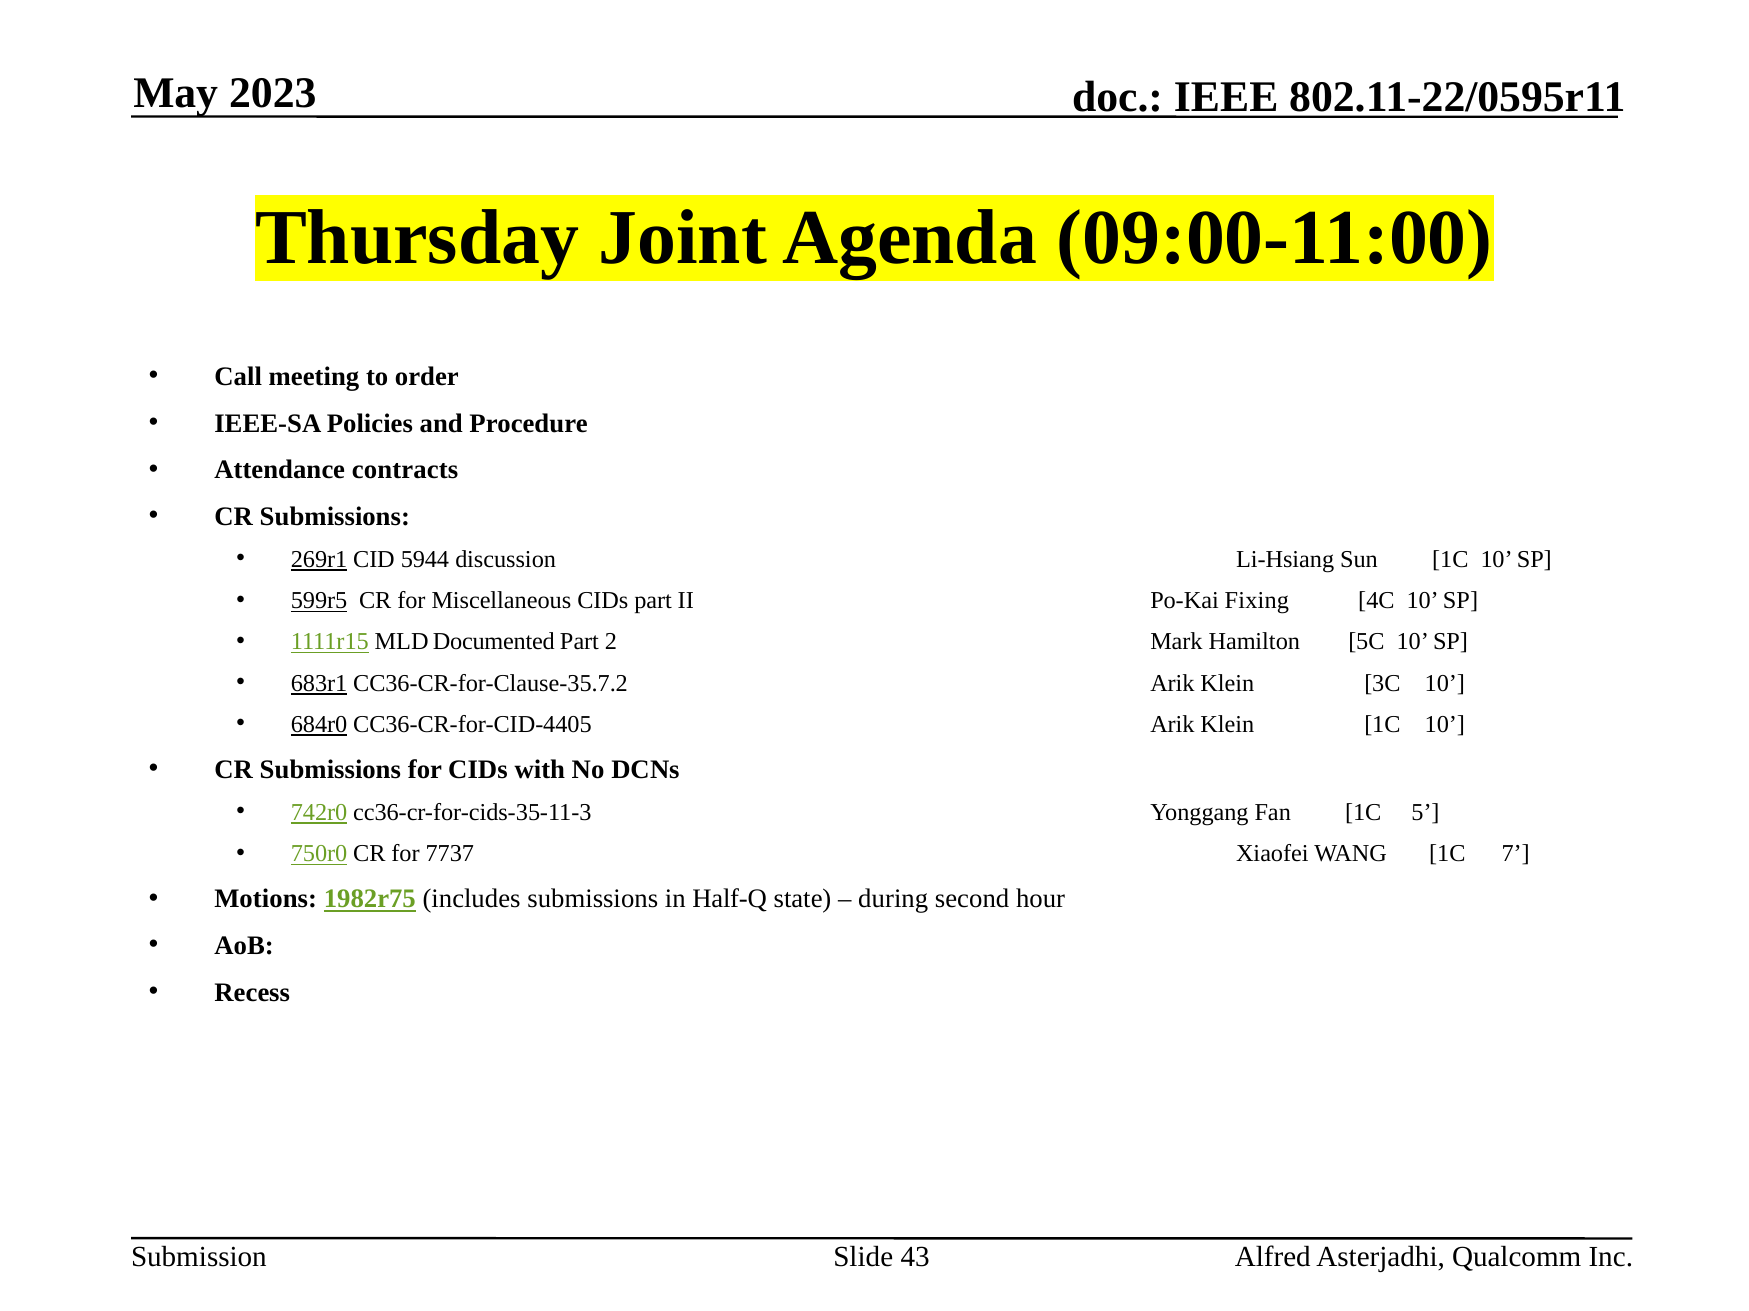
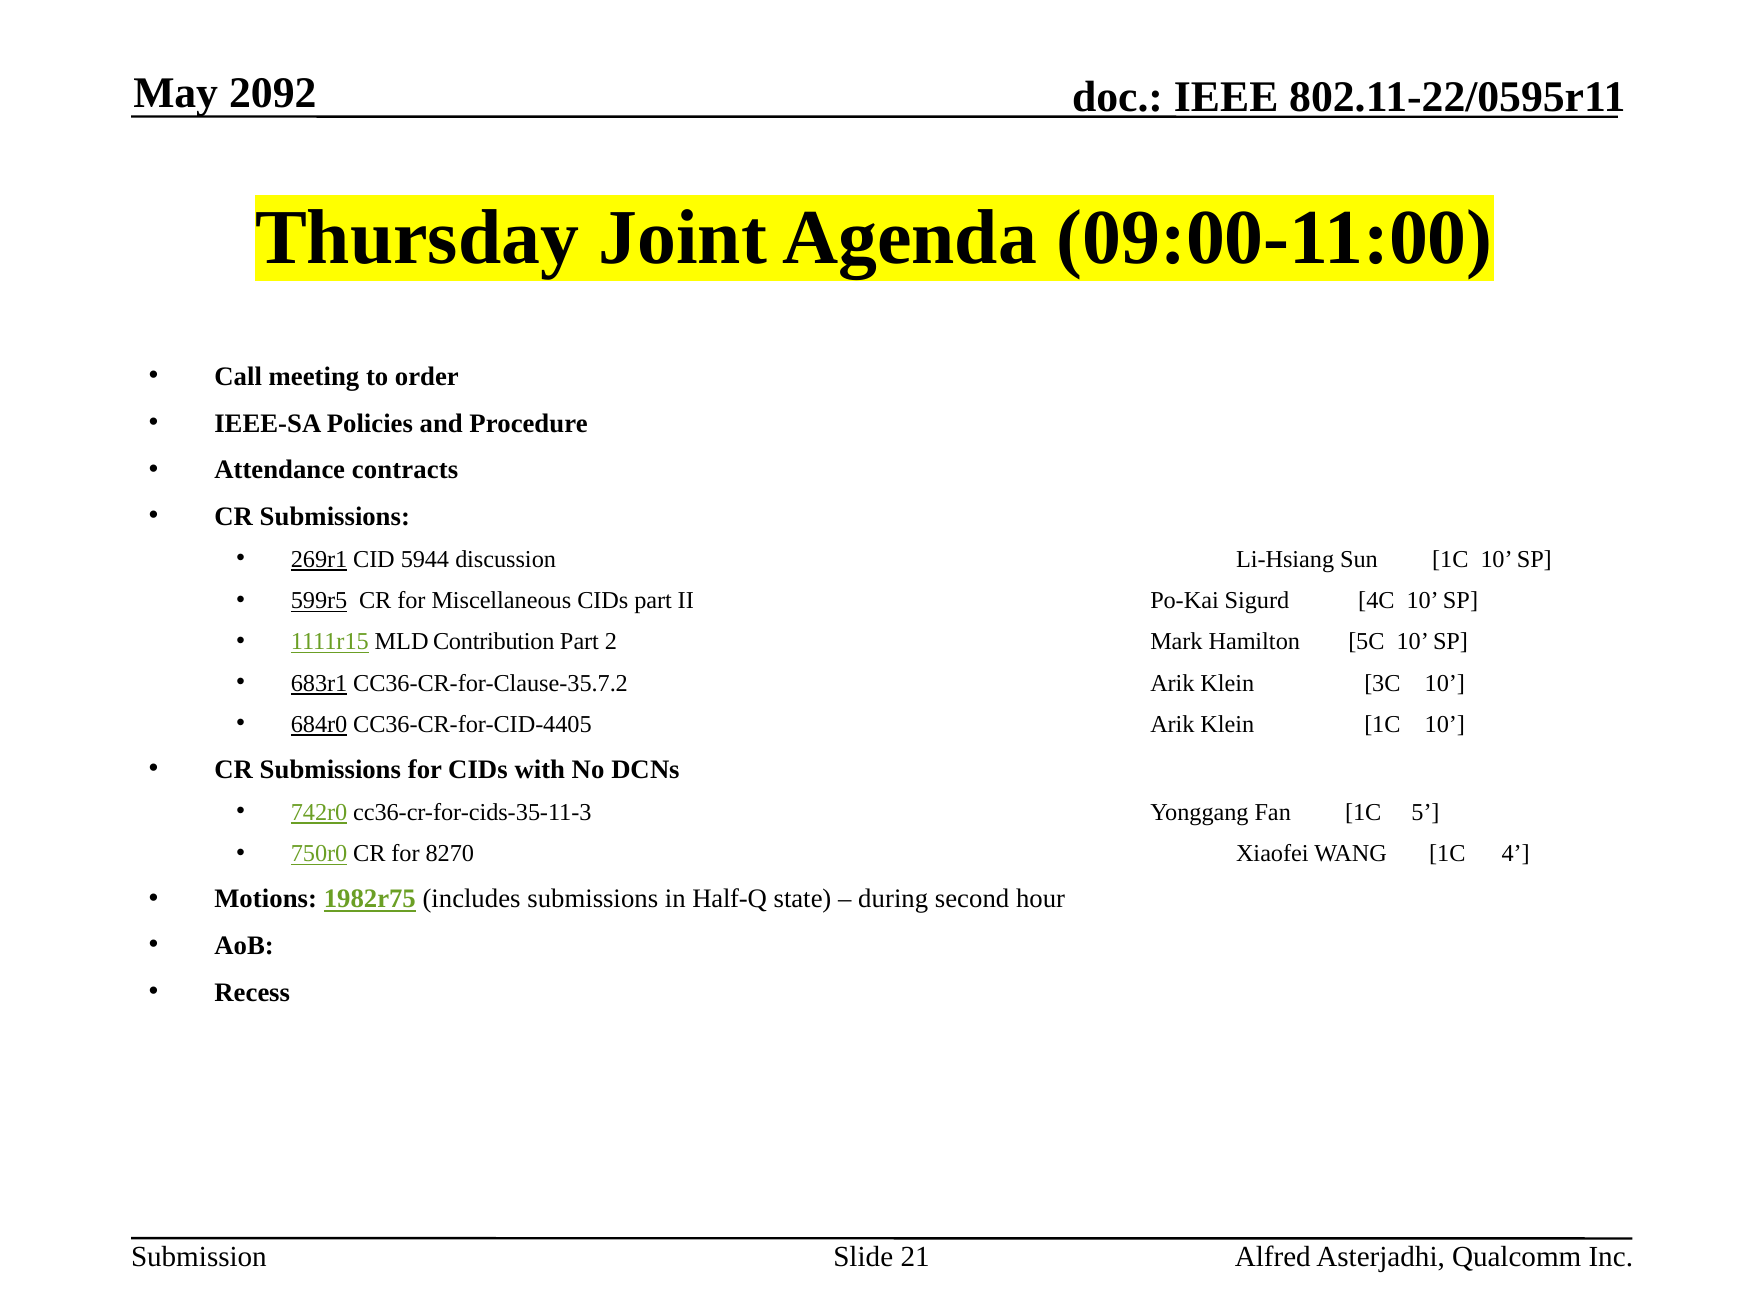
2023: 2023 -> 2092 (273, 93)
Fixing: Fixing -> Sigurd (1257, 601)
Documented: Documented -> Contribution (494, 642)
7737: 7737 -> 8270 (450, 854)
7: 7 -> 4 (1516, 854)
43: 43 -> 21 (915, 1258)
